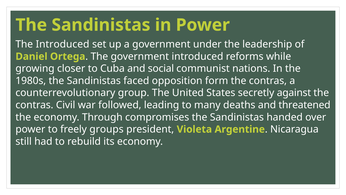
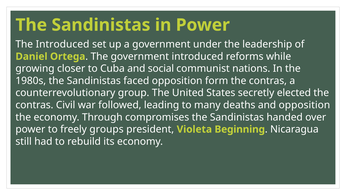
against: against -> elected (294, 93)
and threatened: threatened -> opposition (304, 105)
Argentine: Argentine -> Beginning (240, 129)
